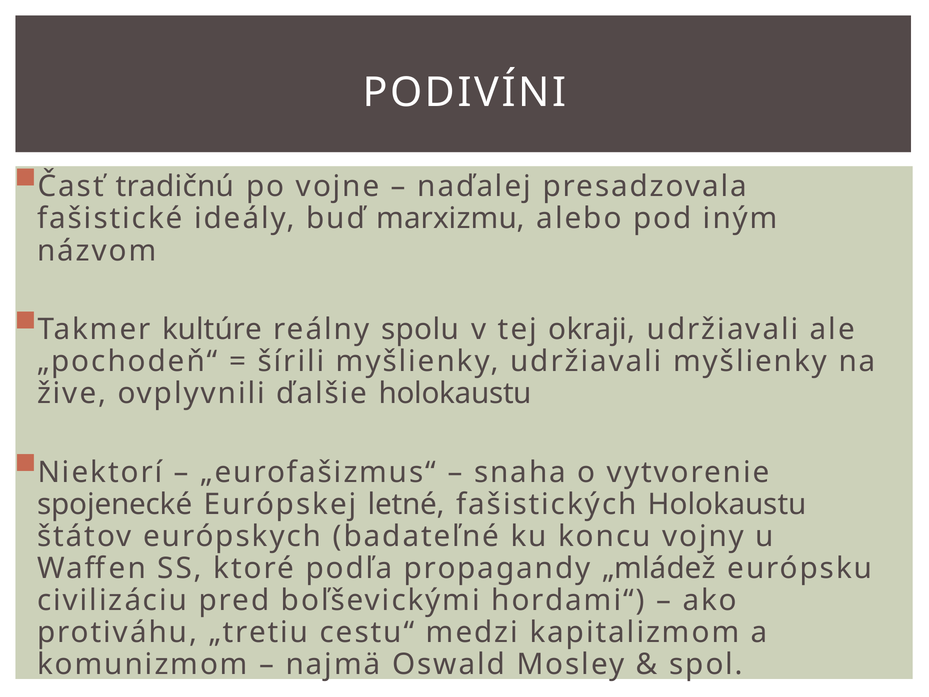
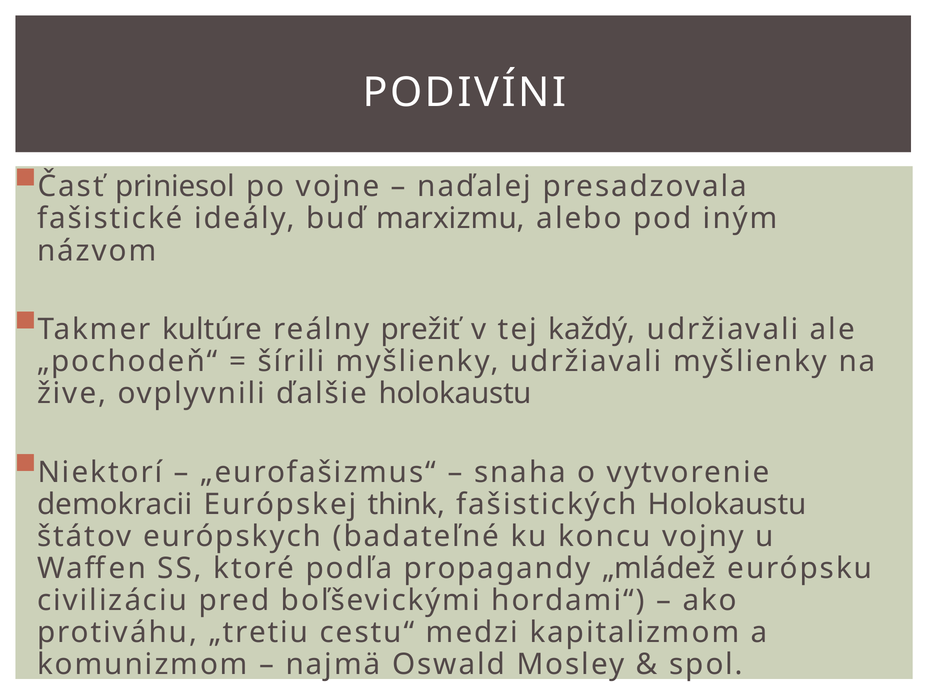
tradičnú: tradičnú -> priniesol (175, 187)
spolu: spolu -> prežiť (420, 329)
okraji: okraji -> každý (592, 329)
spojenecké: spojenecké -> demokracii (115, 504)
letné: letné -> think (406, 504)
